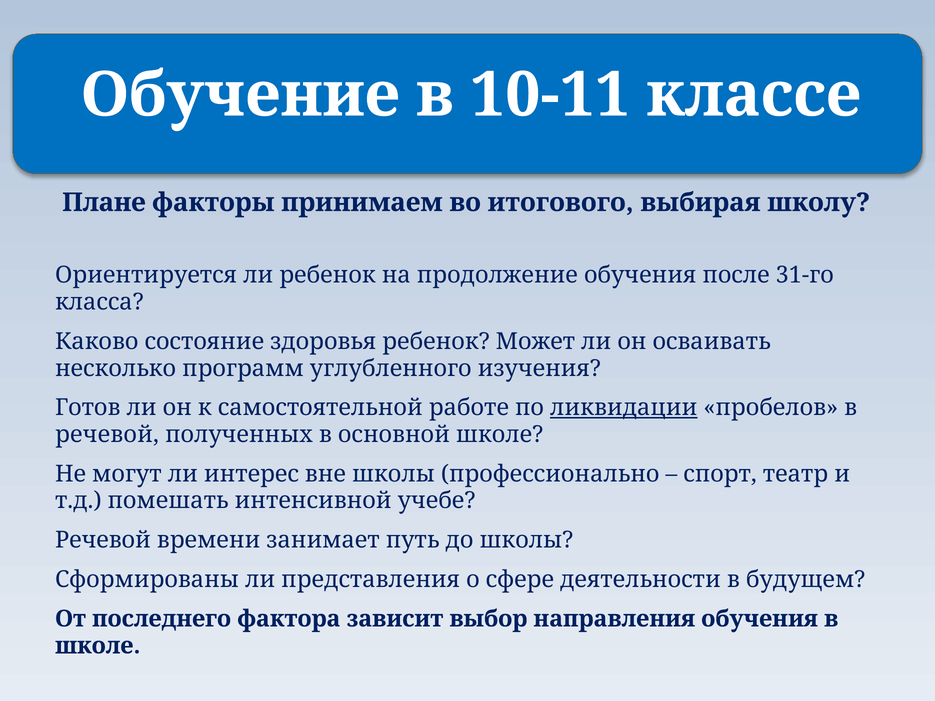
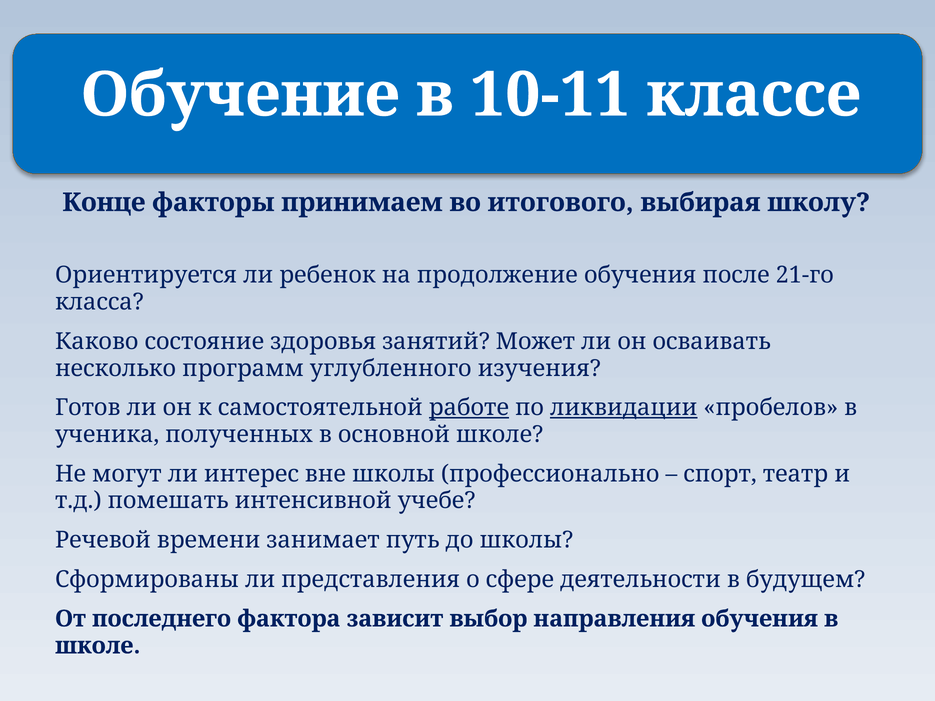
Плане: Плане -> Конце (104, 203)
31-го: 31-го -> 21-го (805, 275)
здоровья ребенок: ребенок -> занятий (436, 342)
работе underline: none -> present (469, 408)
речевой: речевой -> ученика (107, 435)
